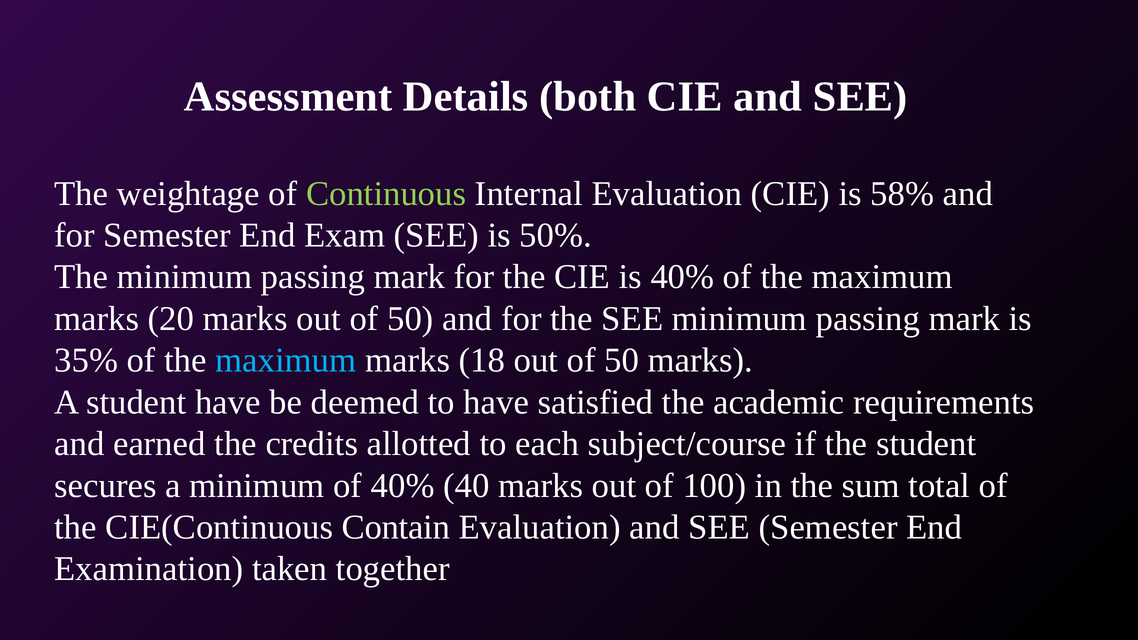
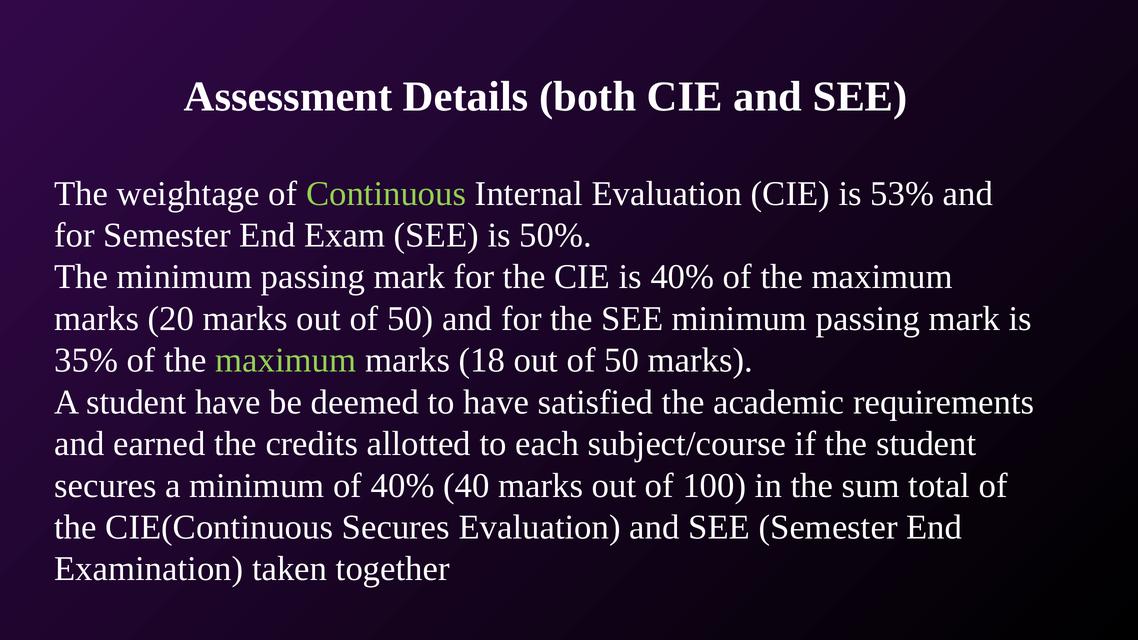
58%: 58% -> 53% (902, 194)
maximum colour: light blue -> light green (286, 361)
CIE(Continuous Contain: Contain -> Secures (396, 527)
